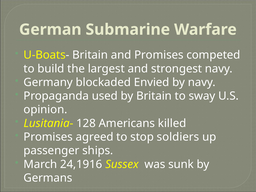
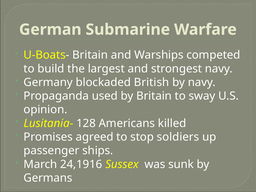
and Promises: Promises -> Warships (159, 55)
Envied: Envied -> British (152, 82)
